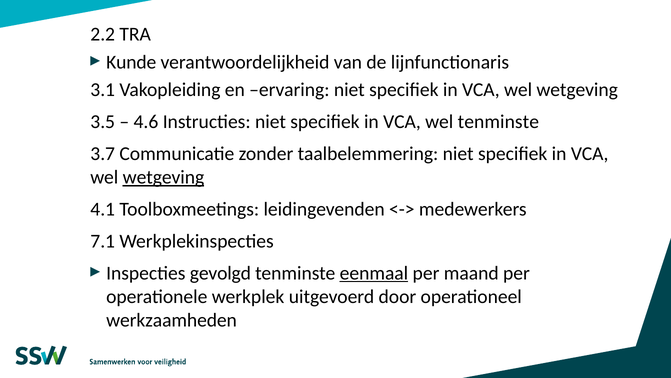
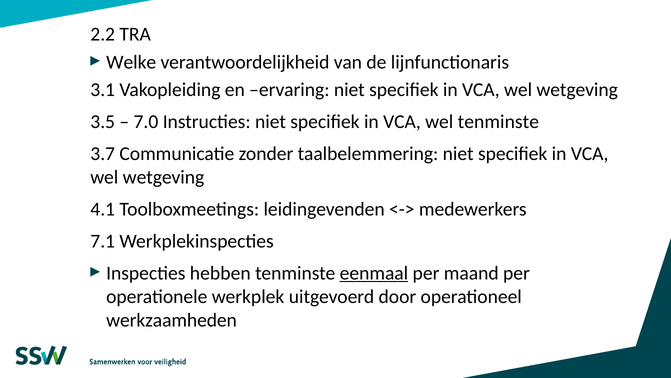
Kunde: Kunde -> Welke (131, 62)
4.6: 4.6 -> 7.0 (146, 122)
wetgeving underline: present -> none (163, 177)
gevolgd: gevolgd -> hebben (220, 273)
